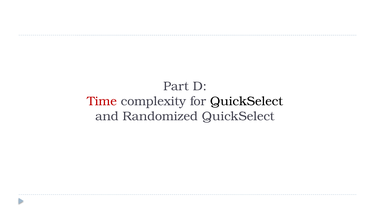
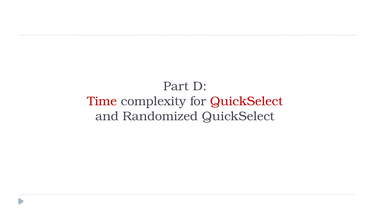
QuickSelect colour: black -> red (247, 101)
